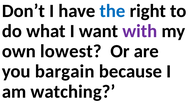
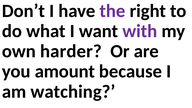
the colour: blue -> purple (112, 11)
lowest: lowest -> harder (71, 51)
bargain: bargain -> amount (65, 71)
